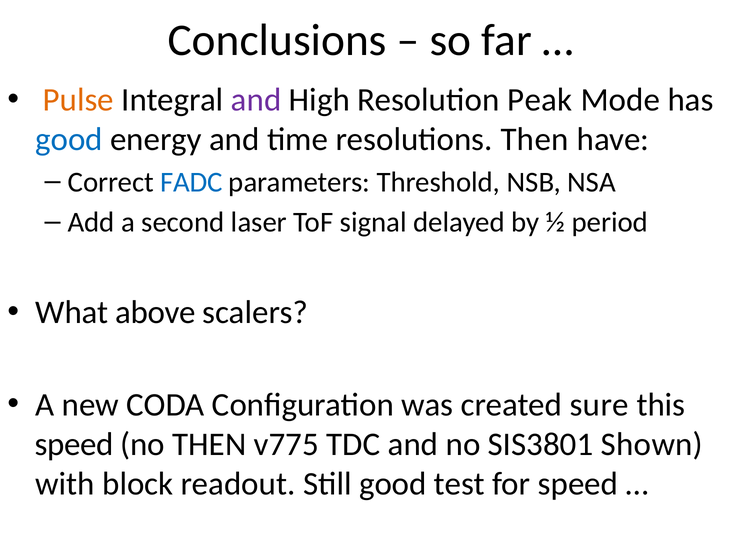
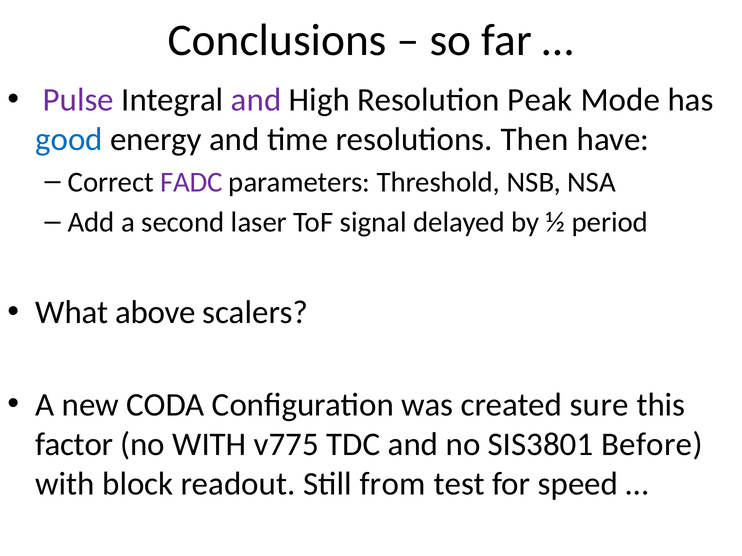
Pulse colour: orange -> purple (78, 100)
FADC colour: blue -> purple (191, 182)
speed: speed -> factor (74, 445)
no THEN: THEN -> WITH (209, 445)
Shown: Shown -> Before (652, 445)
Still good: good -> from (393, 484)
